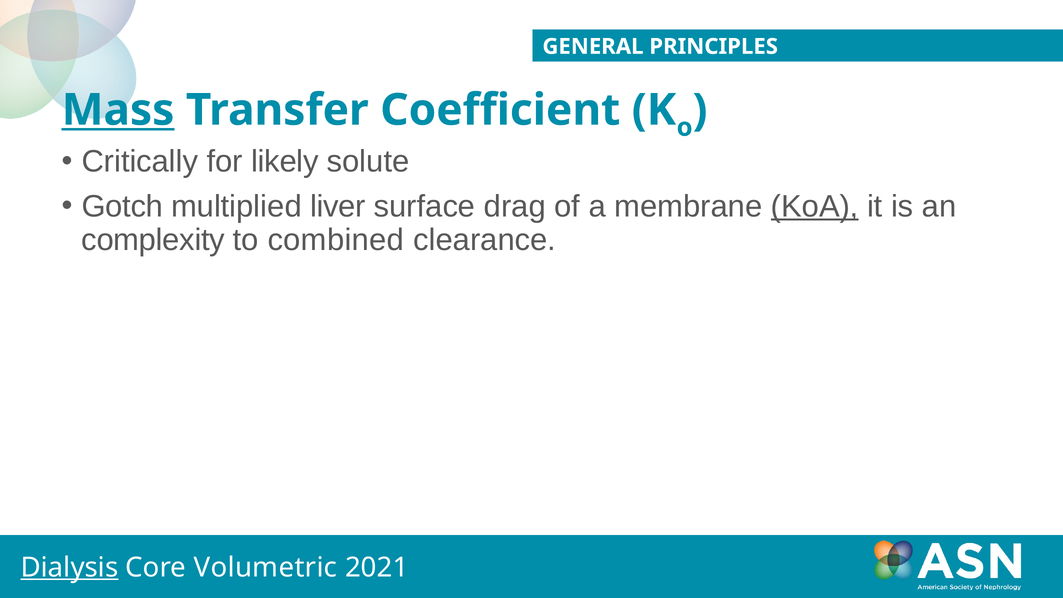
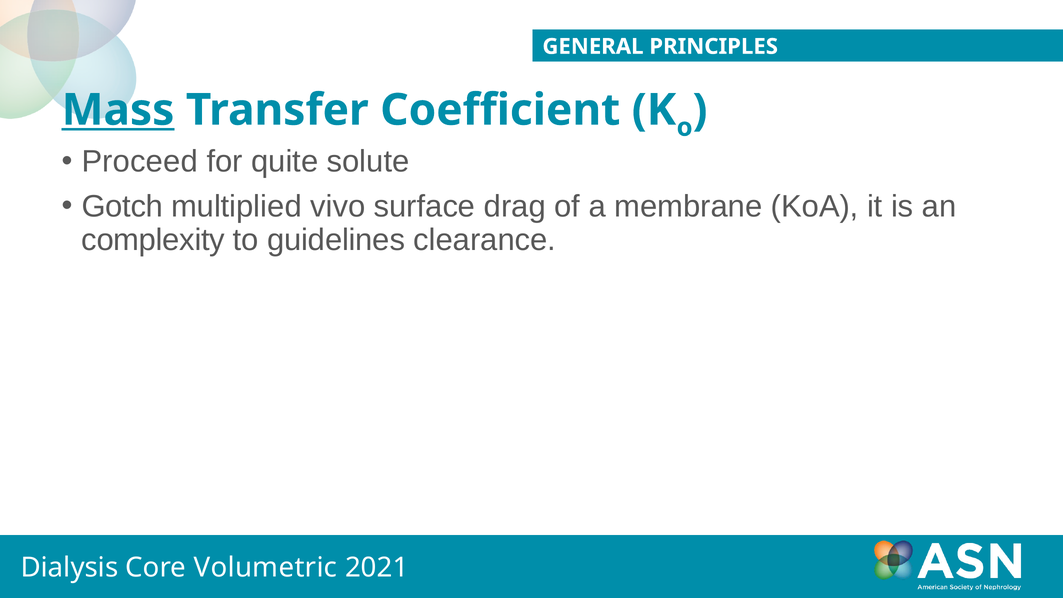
Critically: Critically -> Proceed (140, 162)
likely: likely -> quite (285, 162)
liver: liver -> vivo (338, 206)
KoA underline: present -> none (815, 206)
combined: combined -> guidelines (336, 240)
Dialysis underline: present -> none (69, 567)
